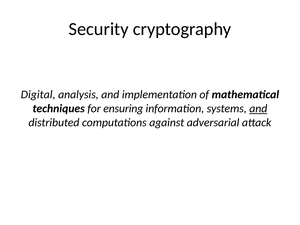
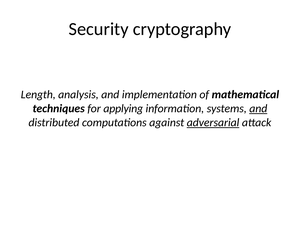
Digital: Digital -> Length (38, 95)
ensuring: ensuring -> applying (123, 109)
adversarial underline: none -> present (213, 123)
